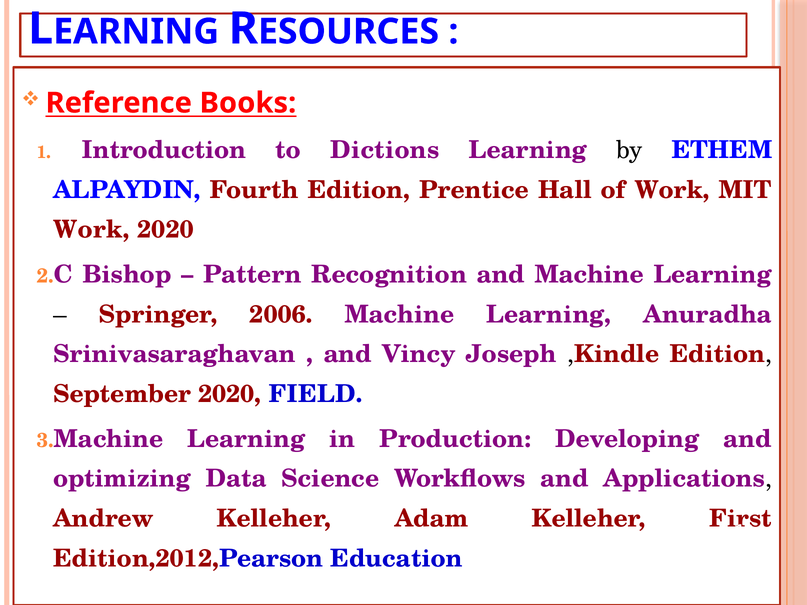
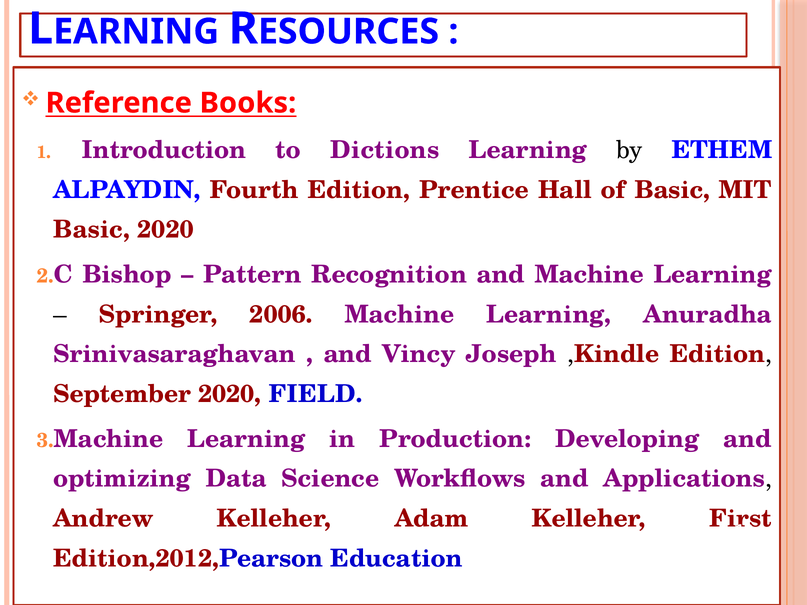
of Work: Work -> Basic (672, 190)
Work: Work -> Basic (92, 230)
